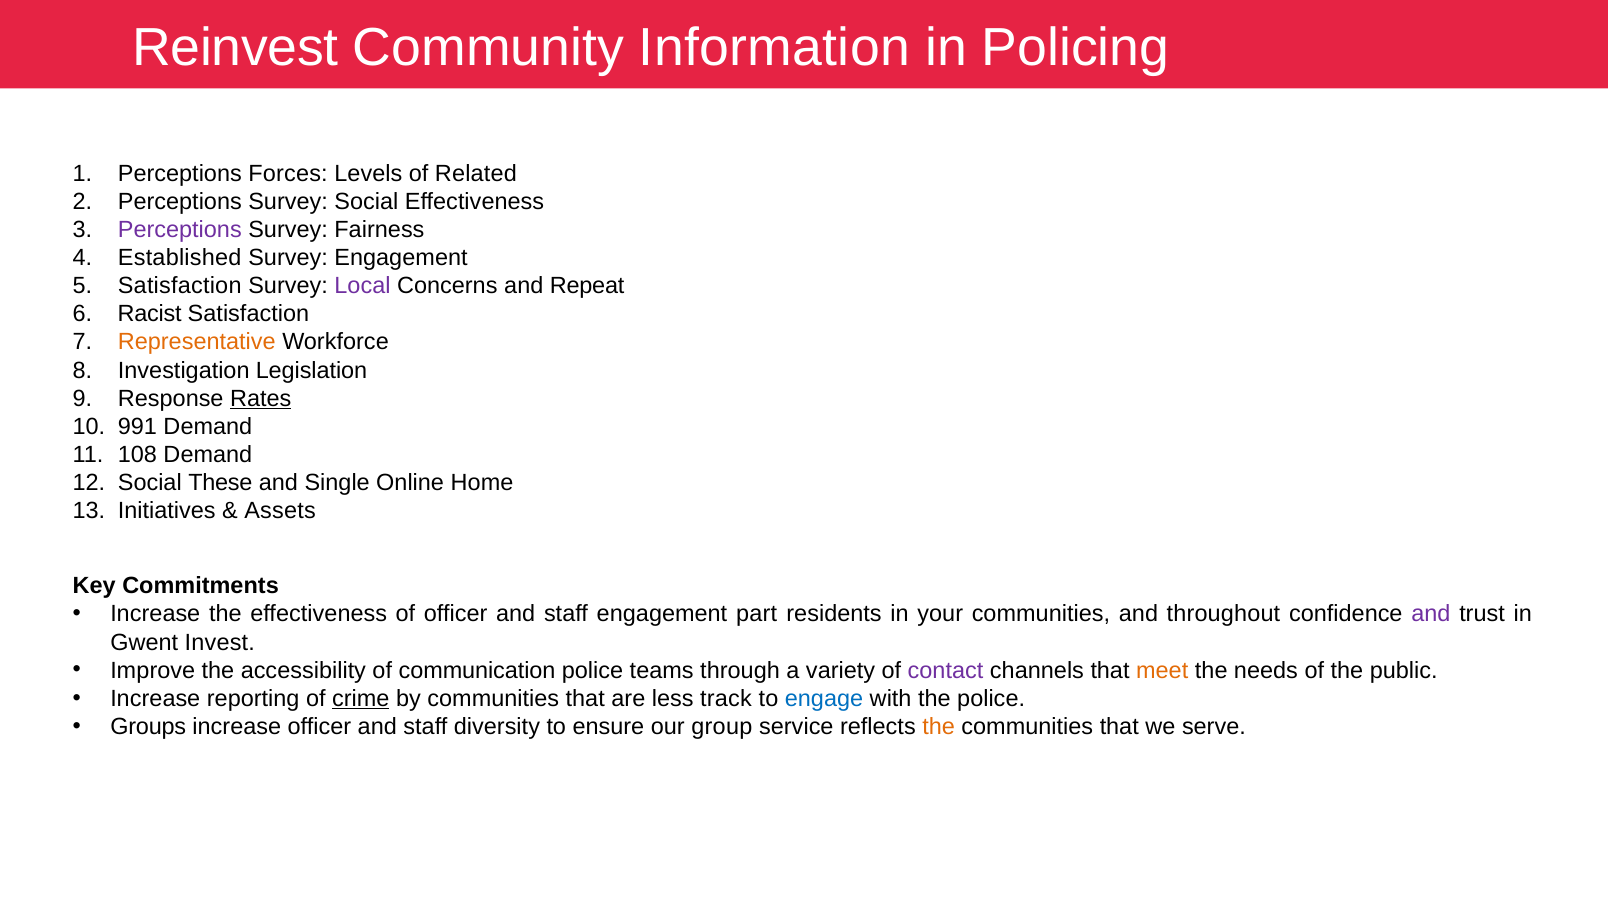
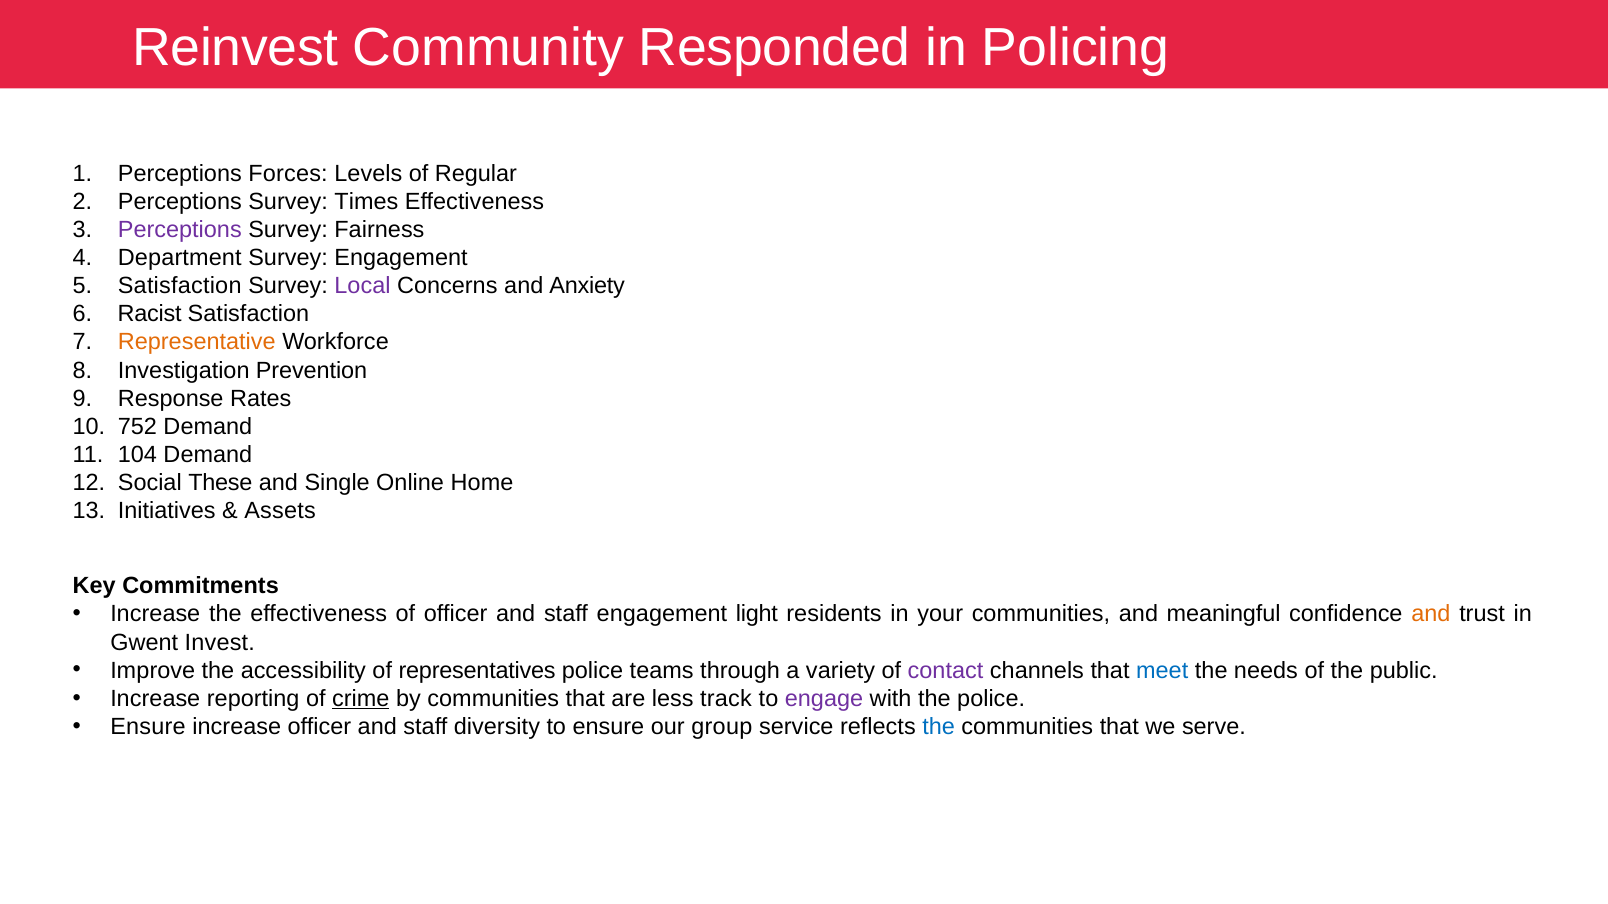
Information: Information -> Responded (775, 48)
Related: Related -> Regular (476, 173)
Survey Social: Social -> Times (366, 202)
Established: Established -> Department (180, 258)
Repeat: Repeat -> Anxiety (587, 286)
Legislation: Legislation -> Prevention (311, 370)
Rates underline: present -> none (261, 399)
991: 991 -> 752 (137, 427)
108: 108 -> 104 (137, 455)
part: part -> light (757, 615)
throughout: throughout -> meaningful (1224, 615)
and colour: purple -> orange (1431, 615)
communication: communication -> representatives (477, 671)
meet colour: orange -> blue (1162, 671)
engage colour: blue -> purple (824, 699)
Groups: Groups -> Ensure (148, 727)
the colour: orange -> blue (939, 727)
